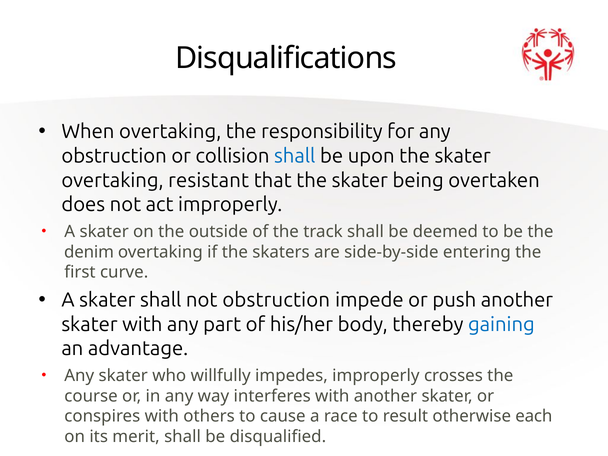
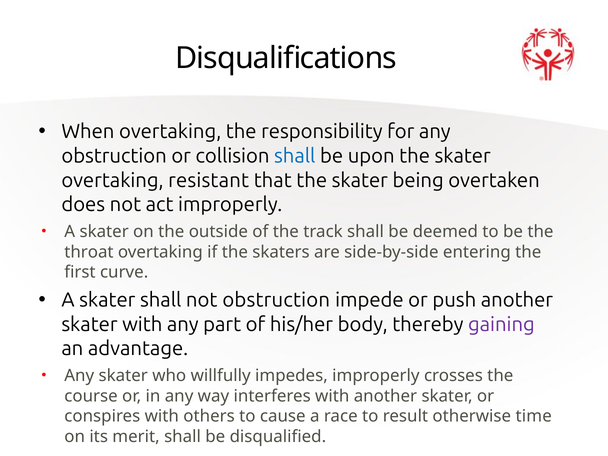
denim: denim -> throat (89, 252)
gaining colour: blue -> purple (501, 324)
each: each -> time (534, 416)
